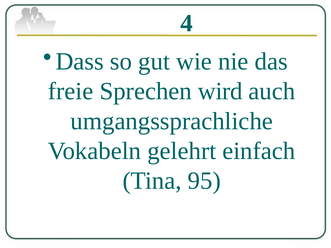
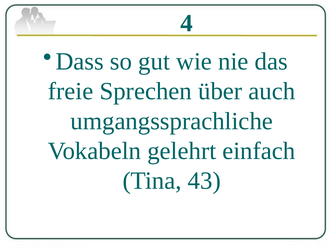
wird: wird -> über (220, 91)
95: 95 -> 43 (204, 181)
